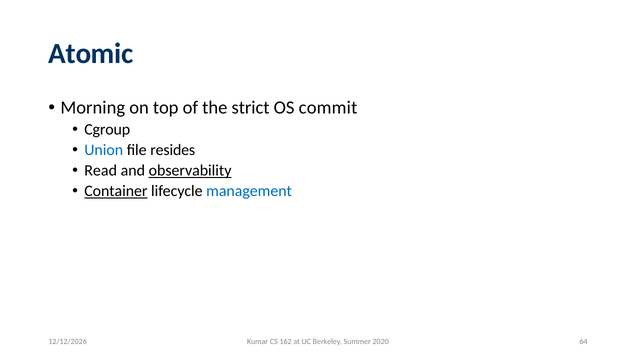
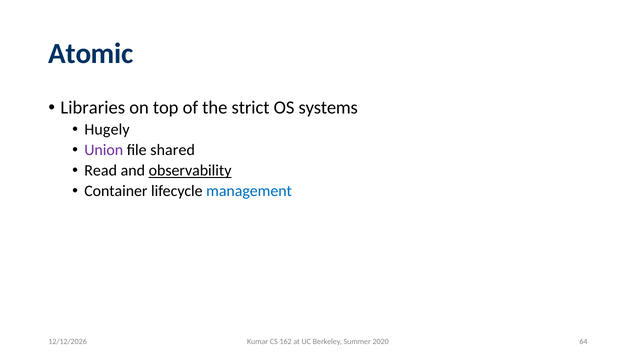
Morning: Morning -> Libraries (93, 108)
commit: commit -> systems (328, 108)
Cgroup: Cgroup -> Hugely (107, 129)
Union colour: blue -> purple (104, 150)
resides: resides -> shared (173, 150)
Container underline: present -> none (116, 191)
